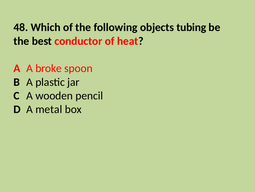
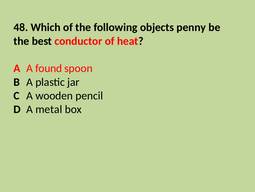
tubing: tubing -> penny (191, 27)
broke: broke -> found (49, 68)
